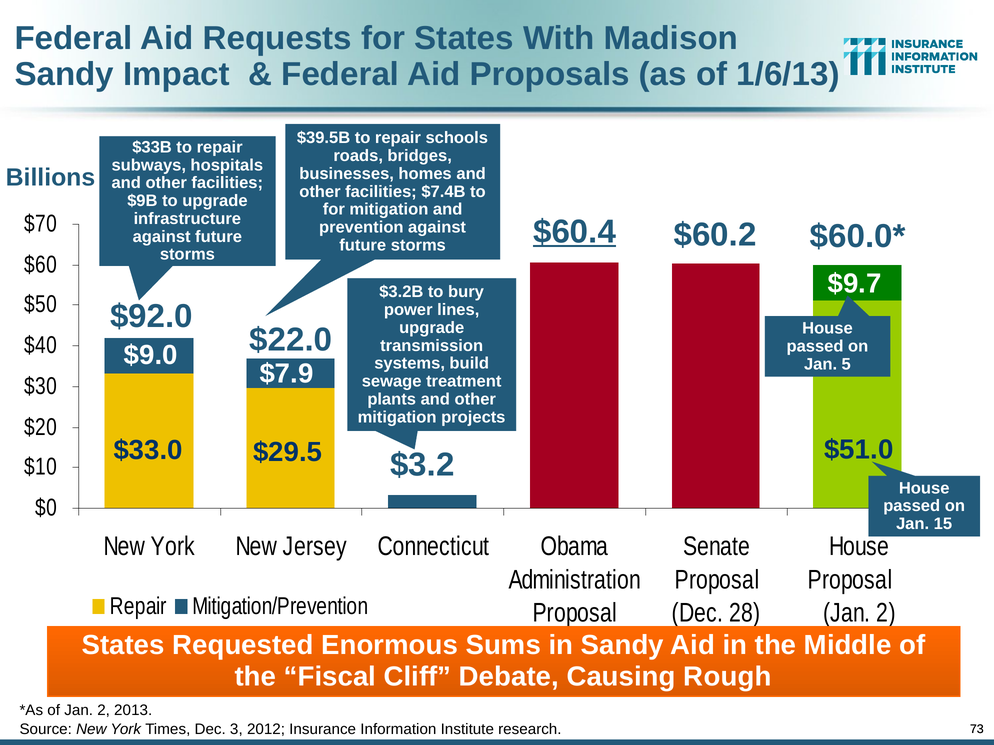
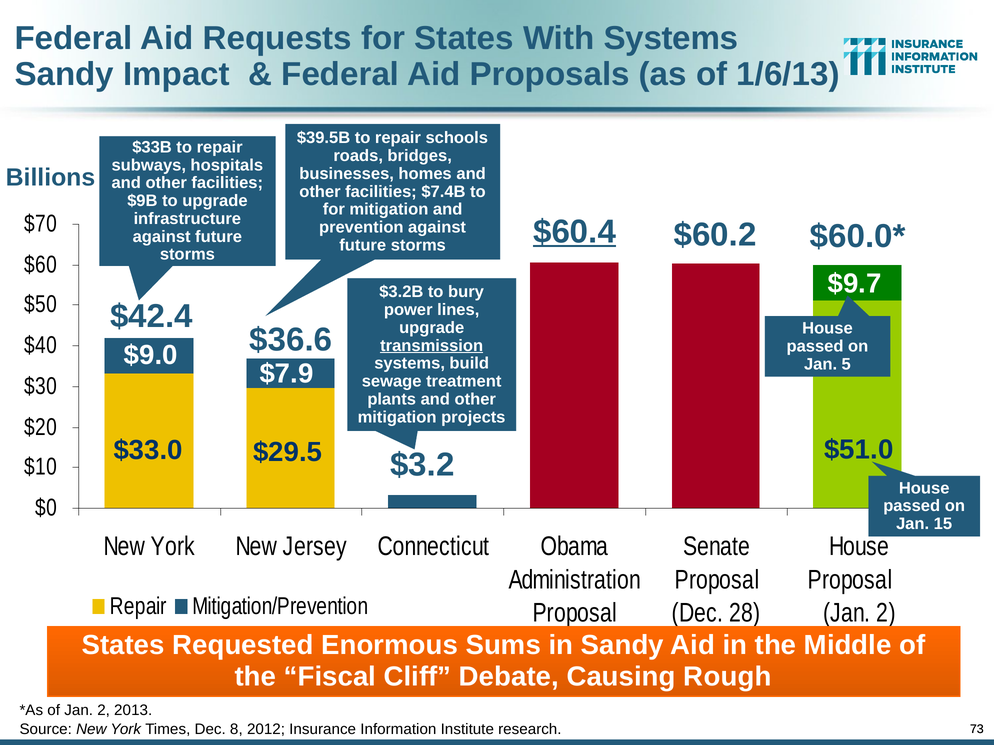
With Madison: Madison -> Systems (671, 38)
$92.0: $92.0 -> $42.4 (151, 317)
$22.0: $22.0 -> $36.6 (291, 340)
transmission underline: none -> present (432, 346)
3: 3 -> 8 (236, 730)
